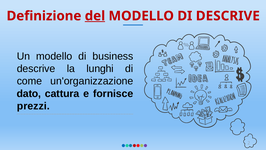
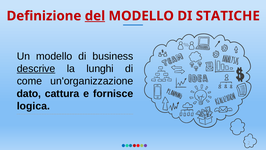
DI DESCRIVE: DESCRIVE -> STATICHE (228, 16)
descrive underline: none -> present (36, 69)
prezzi: prezzi -> logica (33, 106)
